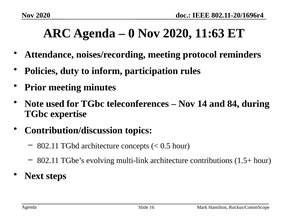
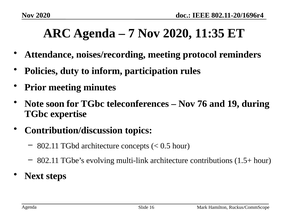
0: 0 -> 7 (131, 33)
11:63: 11:63 -> 11:35 (210, 33)
used: used -> soon (55, 104)
14: 14 -> 76 (202, 104)
84: 84 -> 19 (233, 104)
